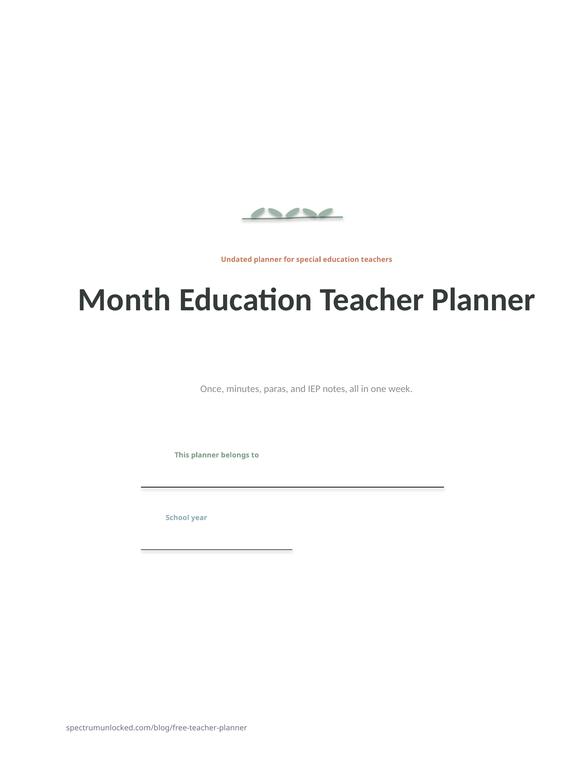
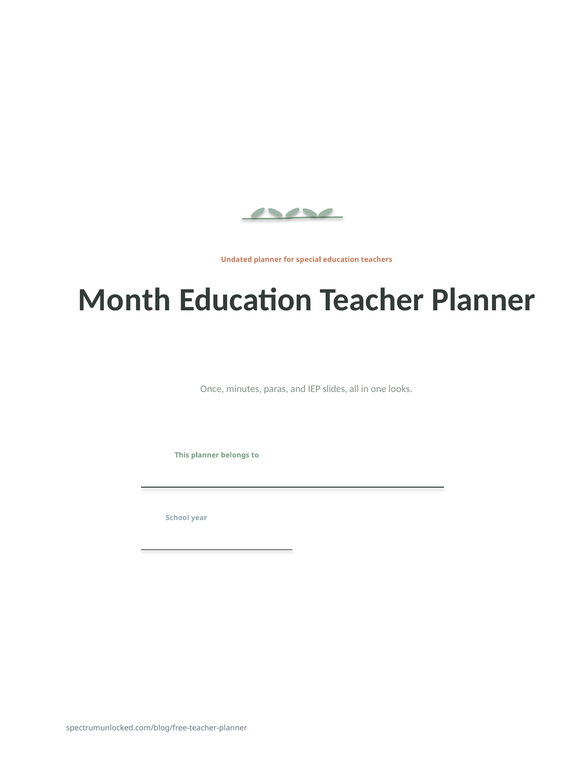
notes: notes -> slides (335, 389)
week: week -> looks (400, 389)
